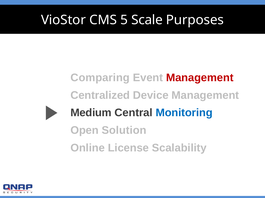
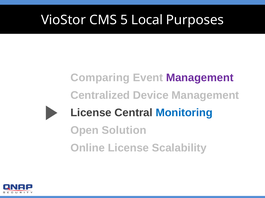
Scale: Scale -> Local (147, 20)
Management colour: red -> purple (200, 78)
Medium: Medium -> License (91, 113)
